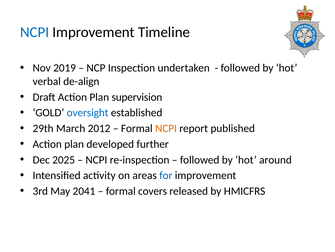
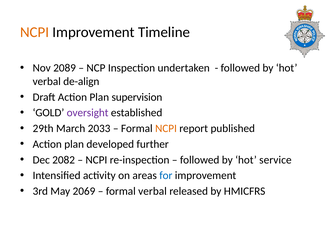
NCPI colour: blue -> orange (35, 32)
2019: 2019 -> 2089 (65, 68)
oversight colour: blue -> purple (88, 112)
2012: 2012 -> 2033 (99, 128)
2025: 2025 -> 2082 (64, 159)
around: around -> service (275, 159)
2041: 2041 -> 2069 (84, 191)
formal covers: covers -> verbal (152, 191)
